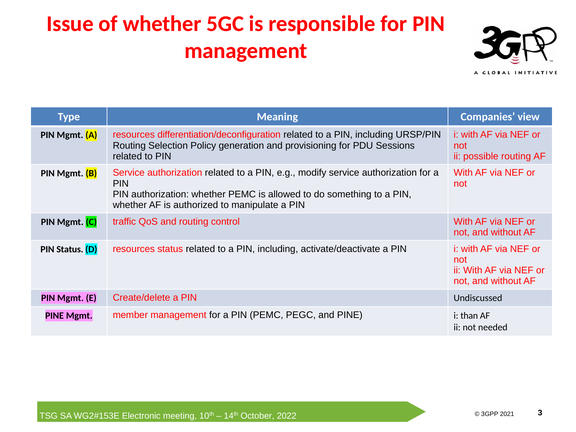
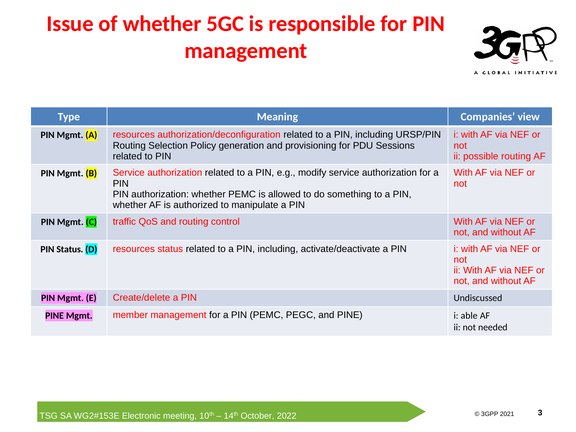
differentiation/deconfiguration: differentiation/deconfiguration -> authorization/deconfiguration (219, 135)
than: than -> able (469, 316)
